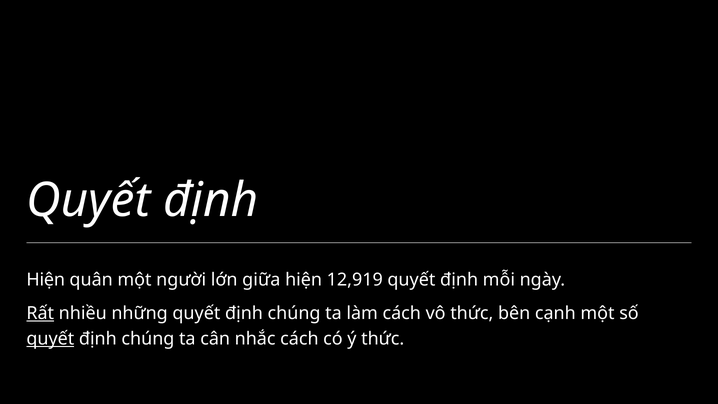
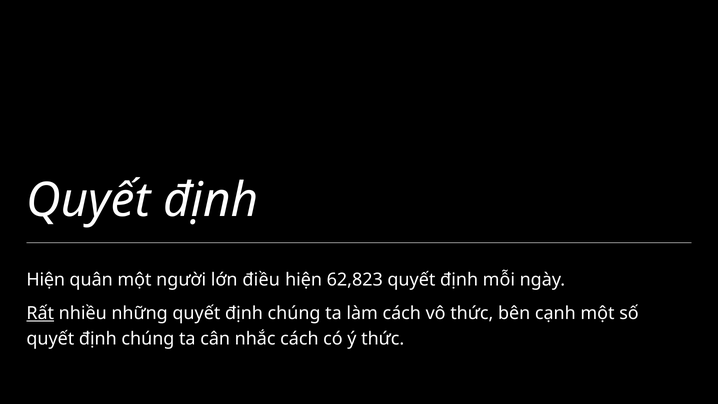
giữa: giữa -> điều (261, 280)
12,919: 12,919 -> 62,823 (355, 280)
quyết underline: present -> none (50, 339)
